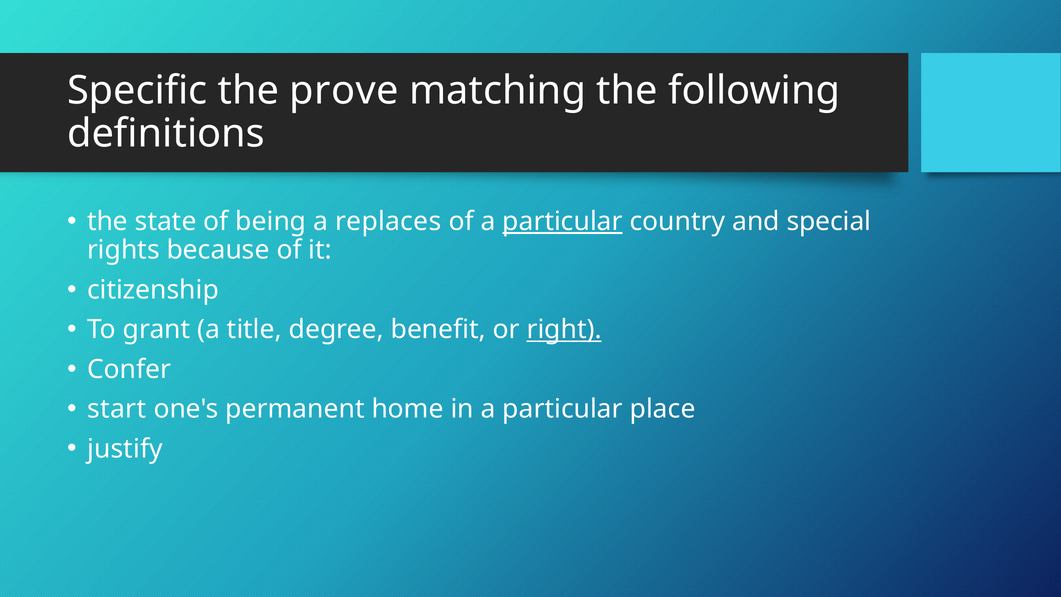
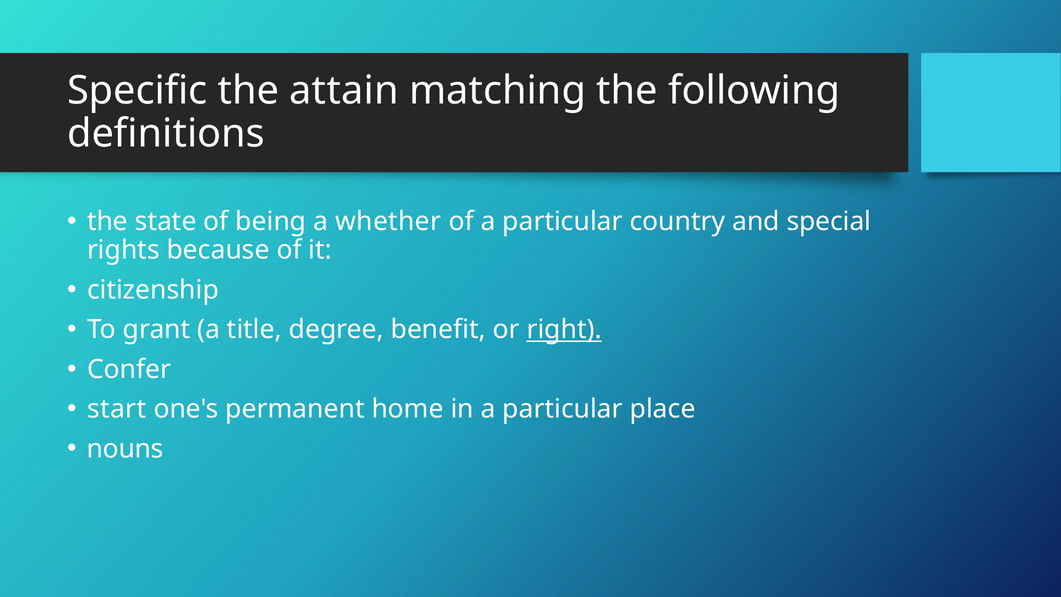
prove: prove -> attain (344, 91)
replaces: replaces -> whether (388, 222)
particular underline: present -> none (563, 222)
justify: justify -> nouns (125, 449)
